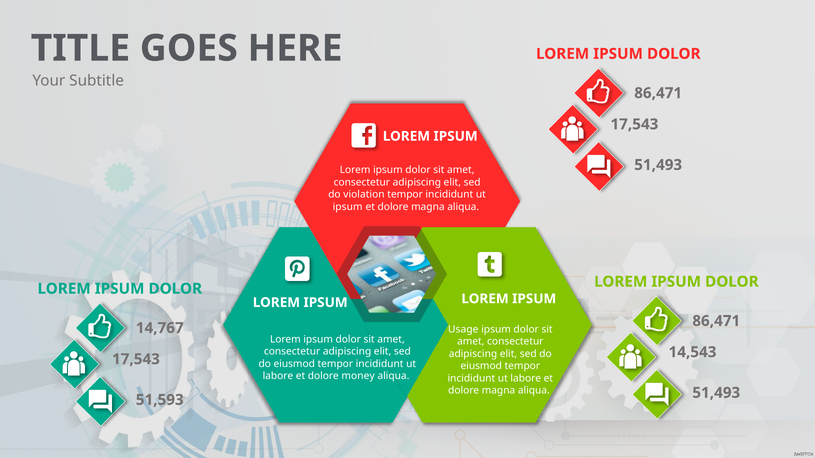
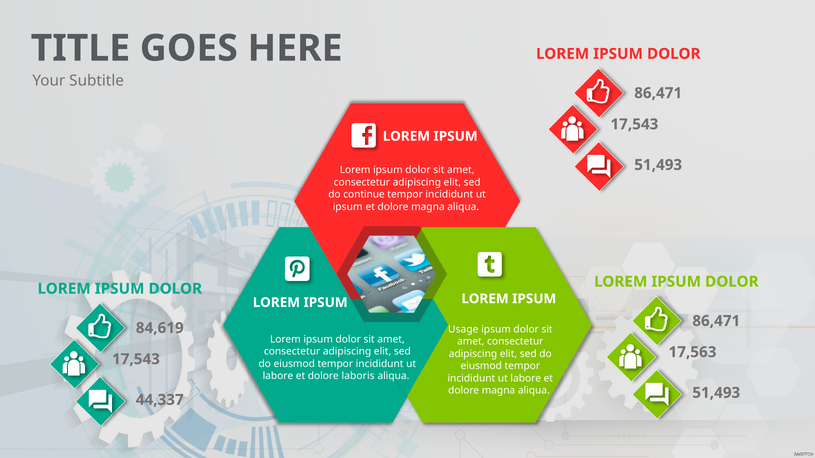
violation: violation -> continue (364, 195)
14,767: 14,767 -> 84,619 (160, 328)
14,543: 14,543 -> 17,563 (693, 352)
money: money -> laboris (358, 376)
51,593: 51,593 -> 44,337 (160, 400)
